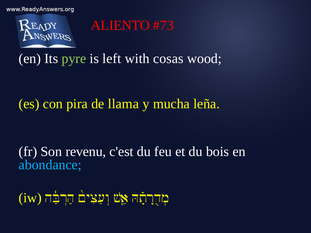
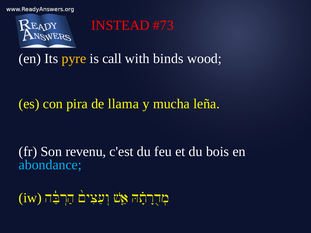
ALIENTO: ALIENTO -> INSTEAD (120, 25)
pyre colour: light green -> yellow (74, 59)
left: left -> call (112, 59)
cosas: cosas -> binds (168, 59)
